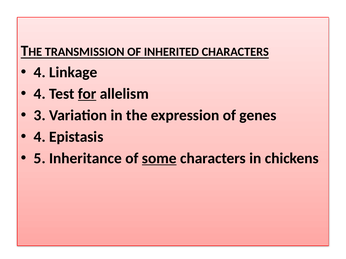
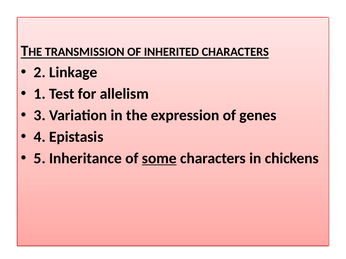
4: 4 -> 2 (40, 72)
4: 4 -> 1 (40, 94)
for underline: present -> none (87, 94)
